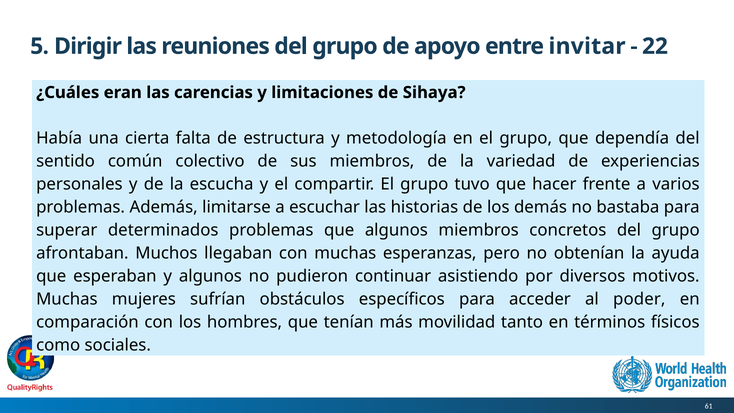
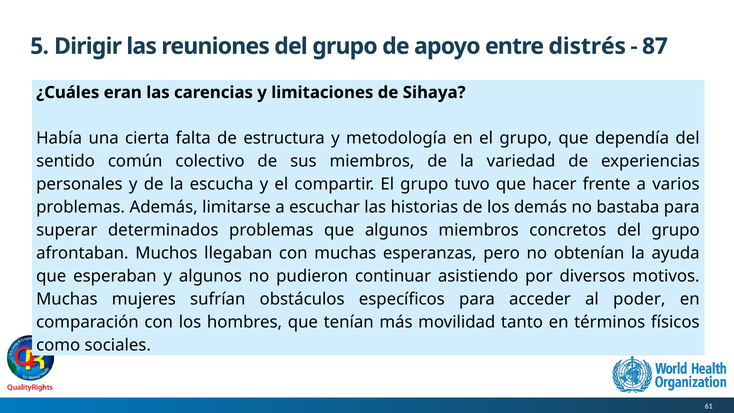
invitar: invitar -> distrés (587, 46)
22: 22 -> 87 (655, 46)
